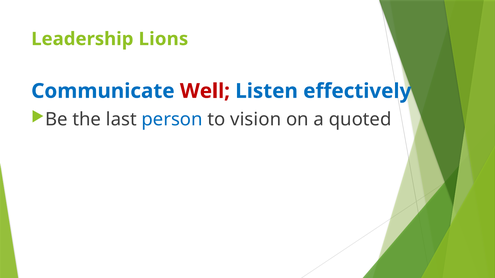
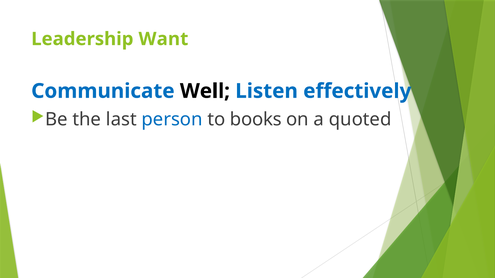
Lions: Lions -> Want (163, 39)
Well colour: red -> black (205, 91)
vision: vision -> books (256, 120)
